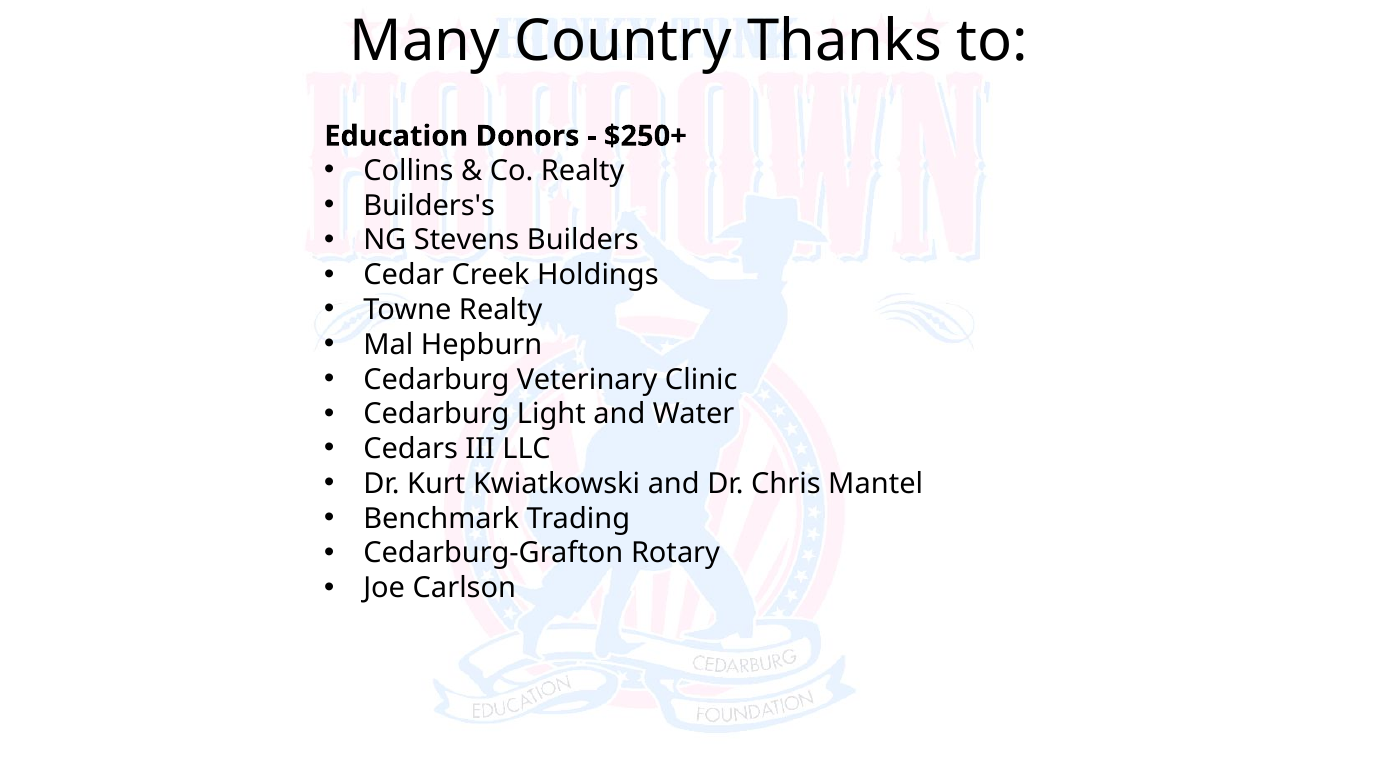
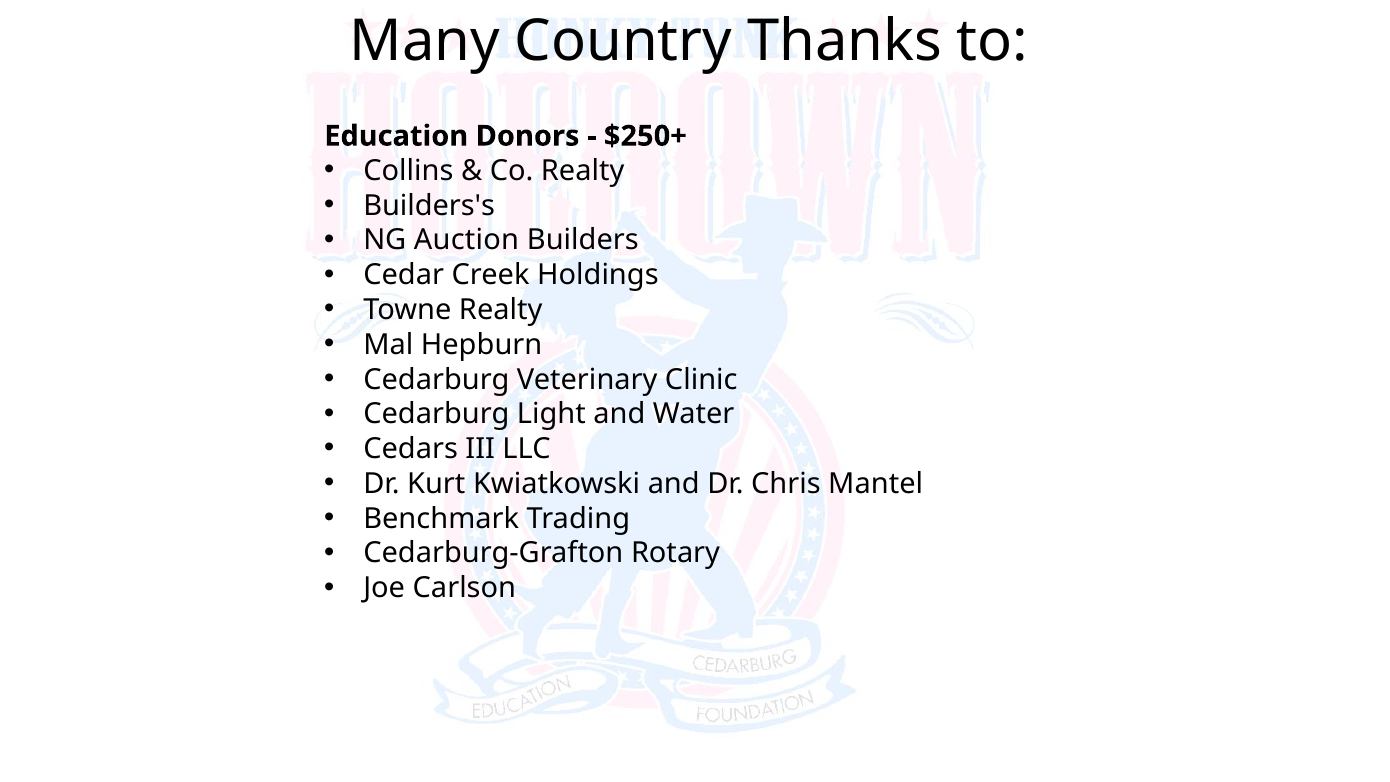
Stevens: Stevens -> Auction (466, 240)
